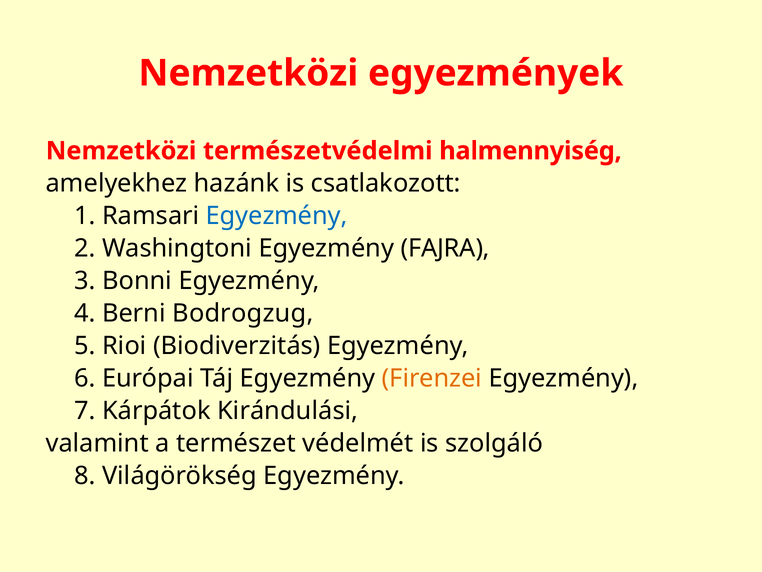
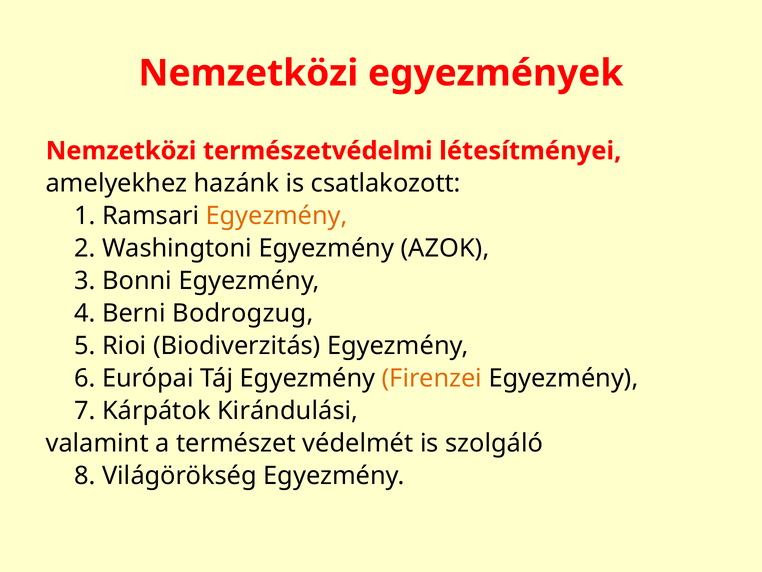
halmennyiség: halmennyiség -> létesítményei (530, 151)
Egyezmény colour: blue -> orange (277, 216)
FAJRA: FAJRA -> AZOK (445, 248)
